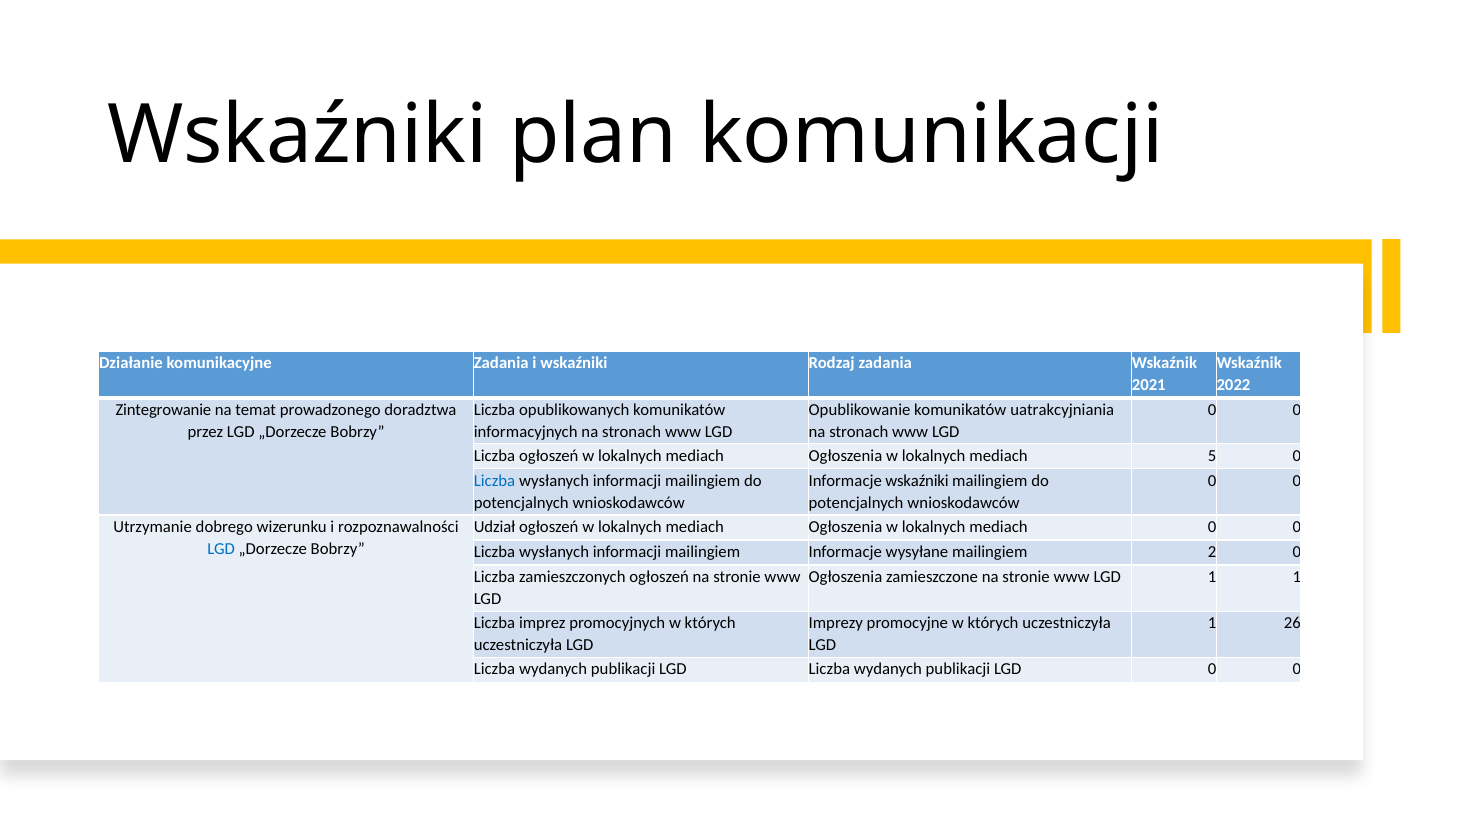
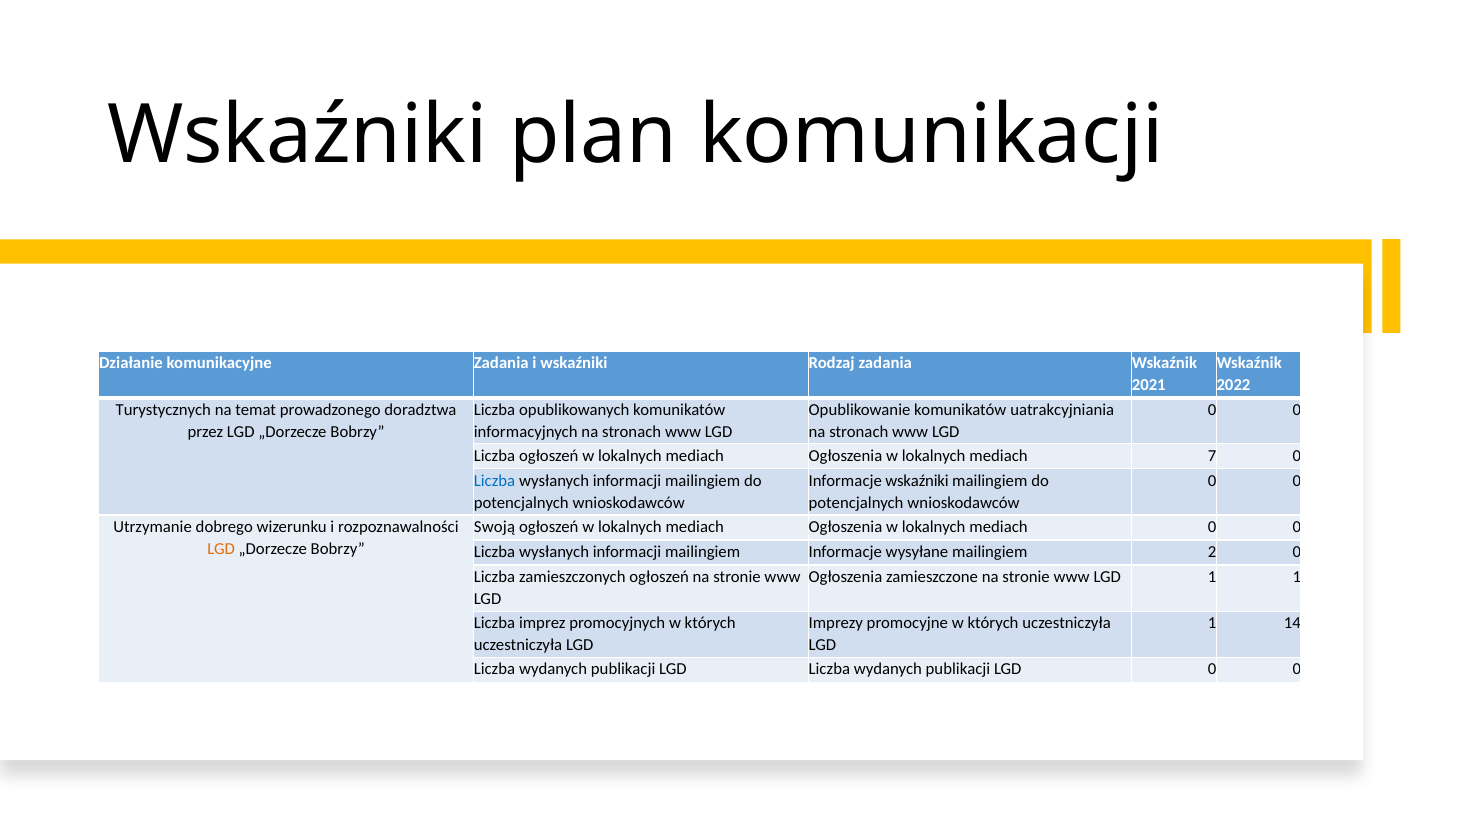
Zintegrowanie: Zintegrowanie -> Turystycznych (163, 410)
5: 5 -> 7 (1212, 456)
Udział: Udział -> Swoją (494, 527)
LGD colour: blue -> orange (221, 549)
26: 26 -> 14 (1292, 623)
